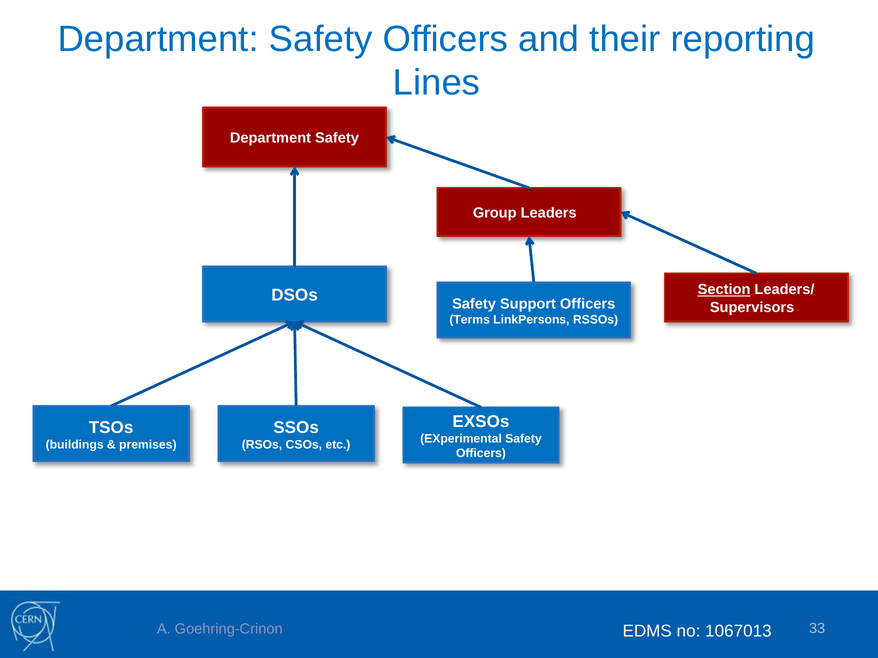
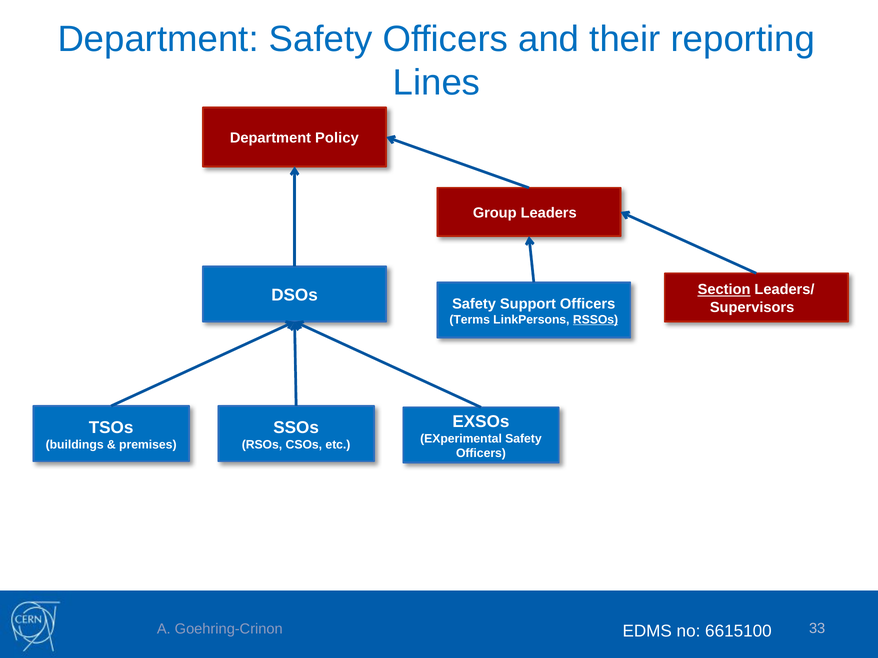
Safety: Safety -> Policy (337, 138)
RSSOs underline: none -> present (596, 320)
1067013: 1067013 -> 6615100 (738, 632)
